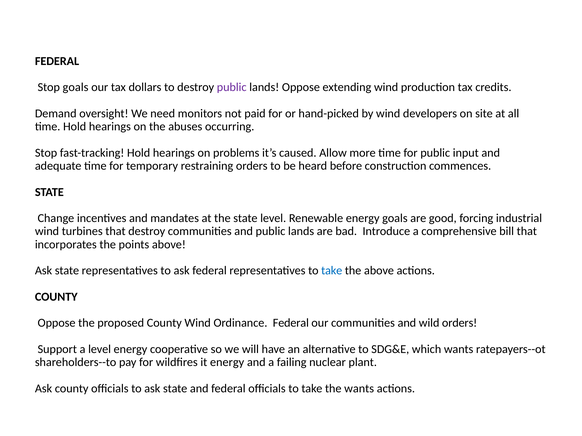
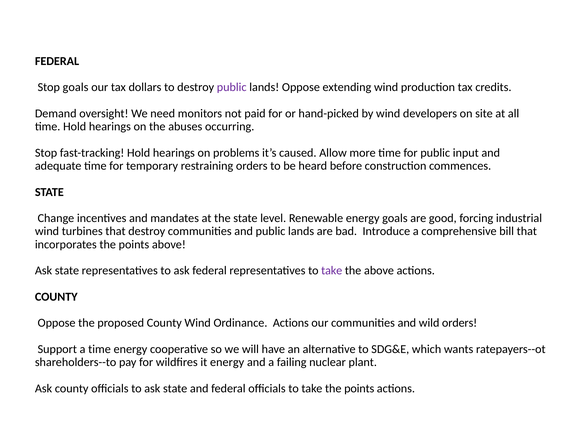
take colour: blue -> purple (332, 271)
Ordinance Federal: Federal -> Actions (291, 323)
a level: level -> time (99, 350)
take the wants: wants -> points (359, 389)
